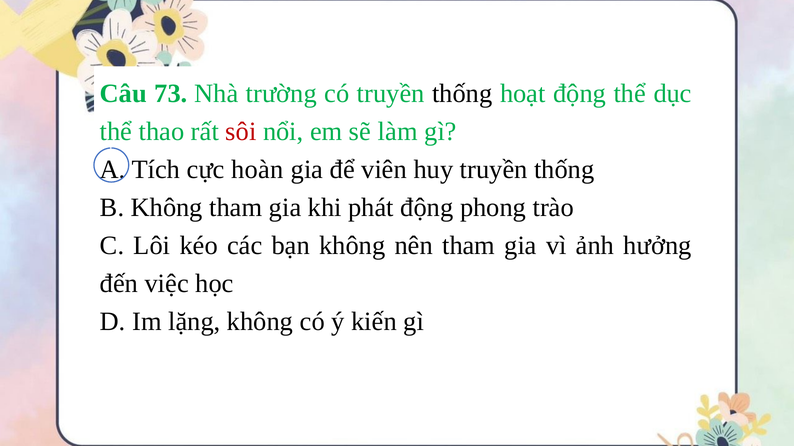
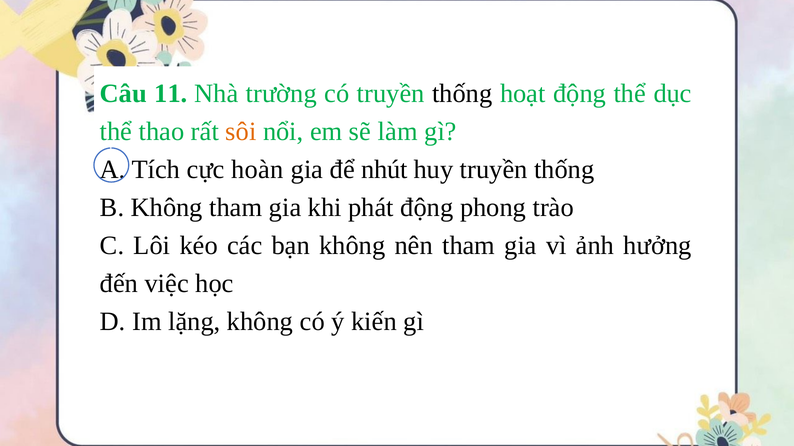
73: 73 -> 11 (171, 93)
sôi colour: red -> orange (241, 132)
viên: viên -> nhút (384, 170)
